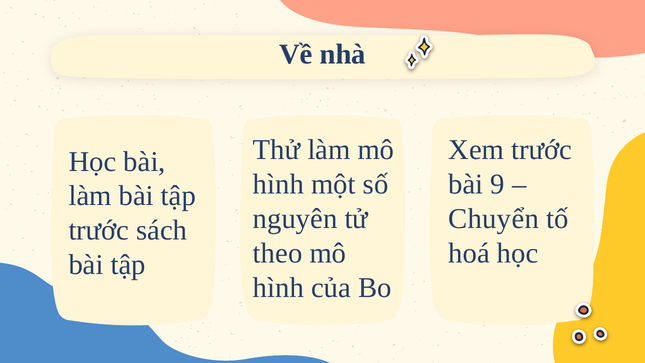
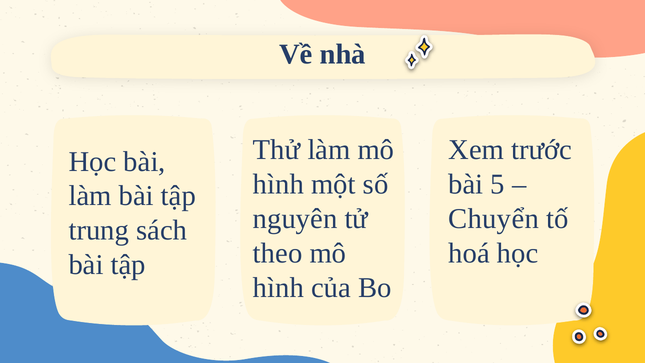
9: 9 -> 5 (498, 184)
trước: trước -> trung (99, 230)
